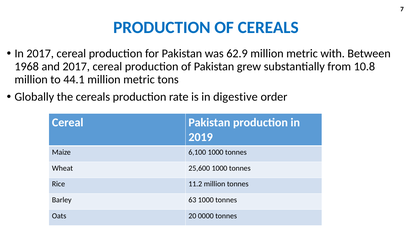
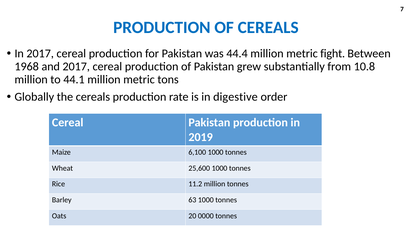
62.9: 62.9 -> 44.4 (237, 54)
with: with -> fight (333, 54)
